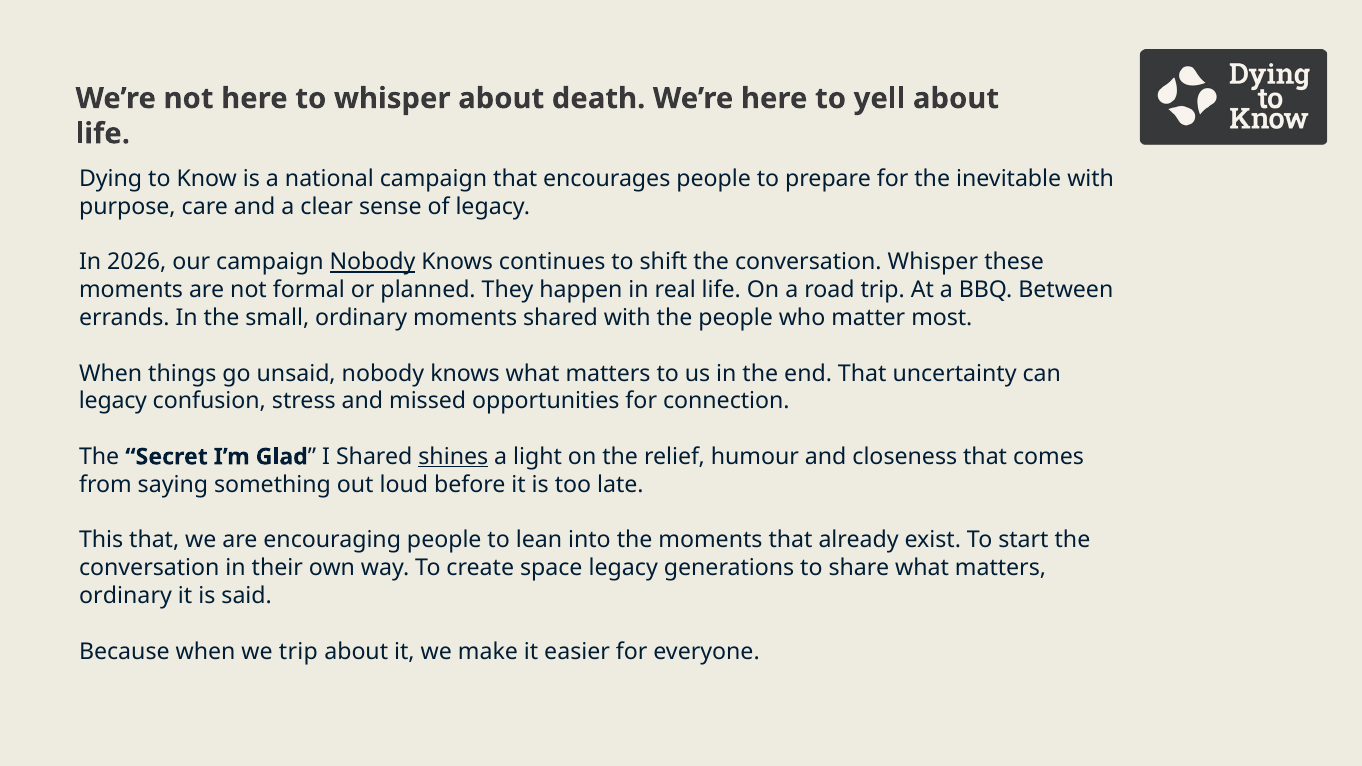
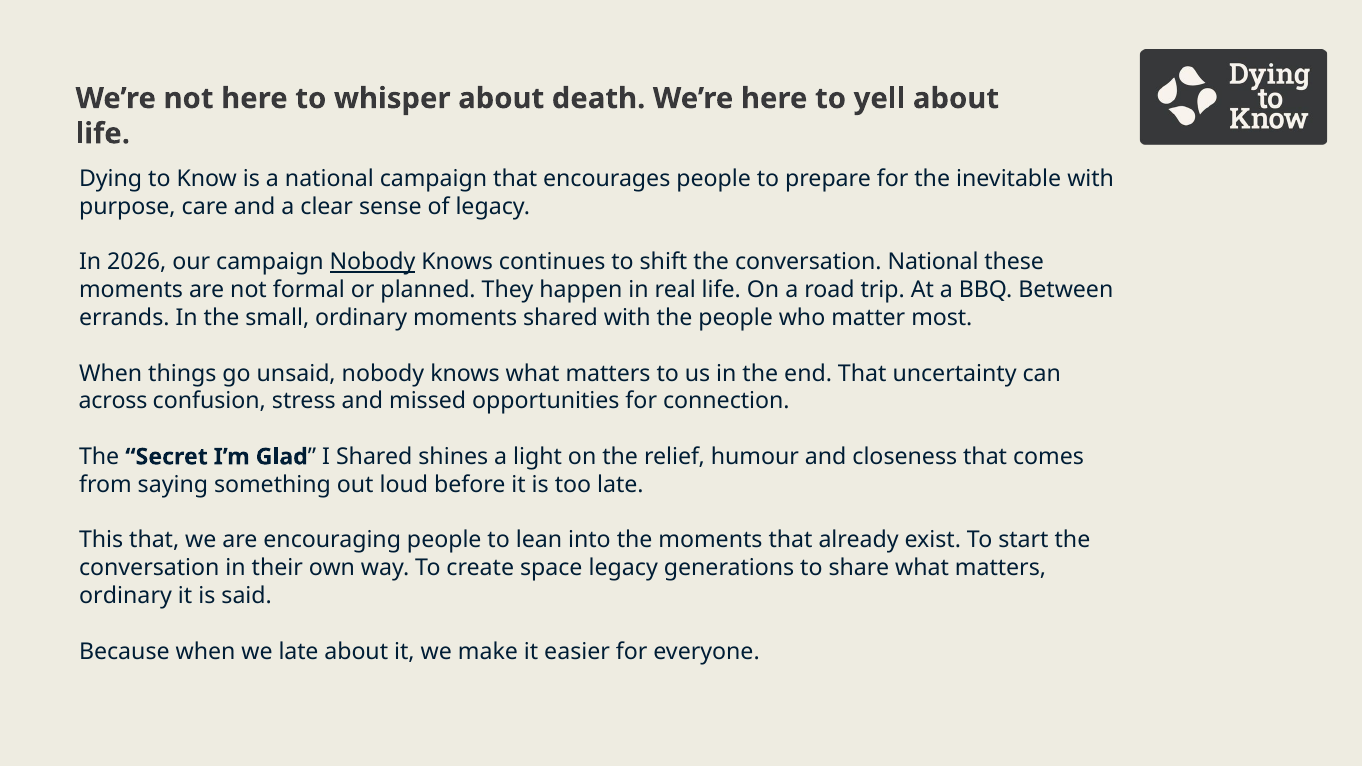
conversation Whisper: Whisper -> National (933, 262)
legacy: legacy -> across (113, 401)
shines underline: present -> none (453, 457)
we trip: trip -> late (299, 651)
